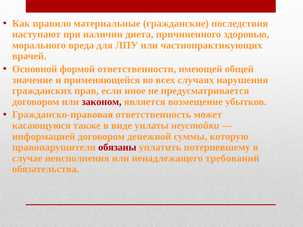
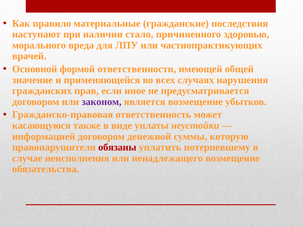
диета: диета -> стало (139, 34)
законом colour: red -> purple (102, 102)
ненадлежащего требований: требований -> возмещение (233, 158)
